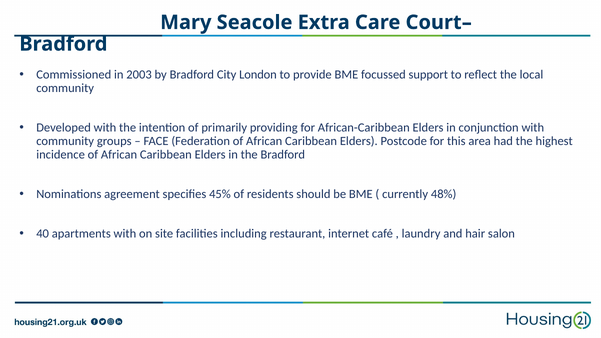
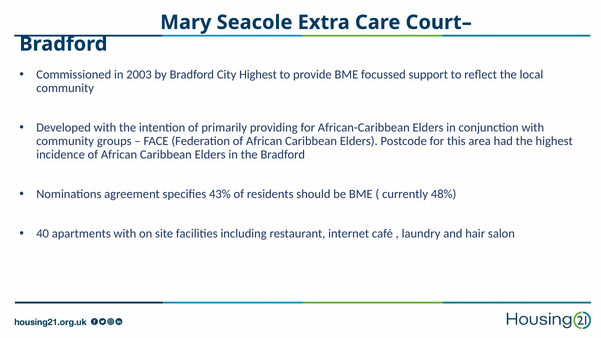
City London: London -> Highest (258, 74)
45%: 45% -> 43% (220, 194)
